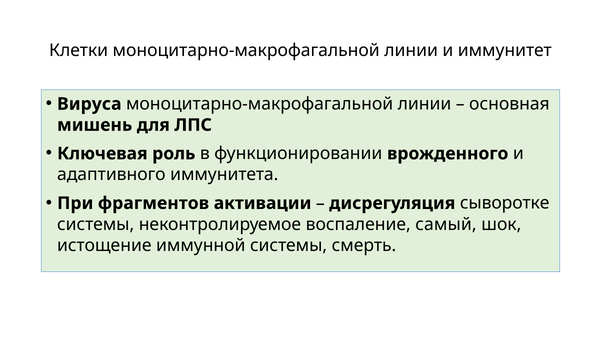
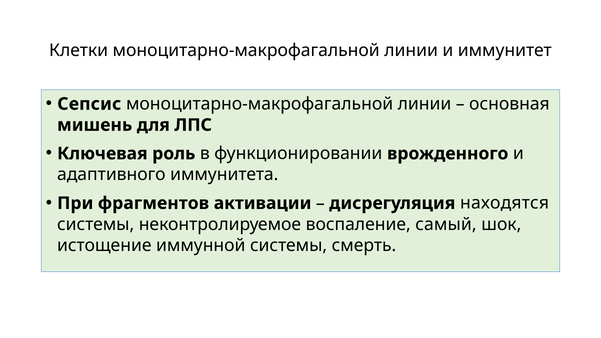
Вируса: Вируса -> Сепсис (89, 104)
сыворотке: сыворотке -> находятся (505, 203)
